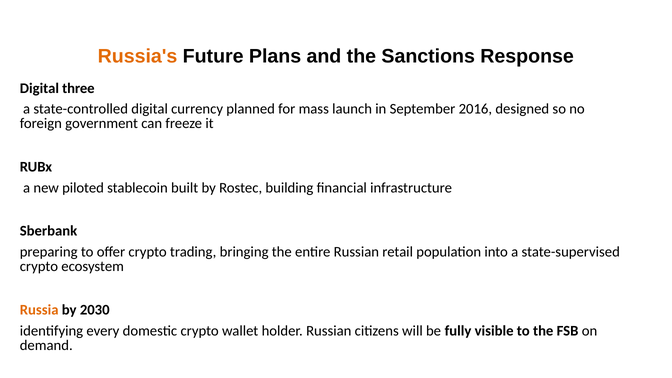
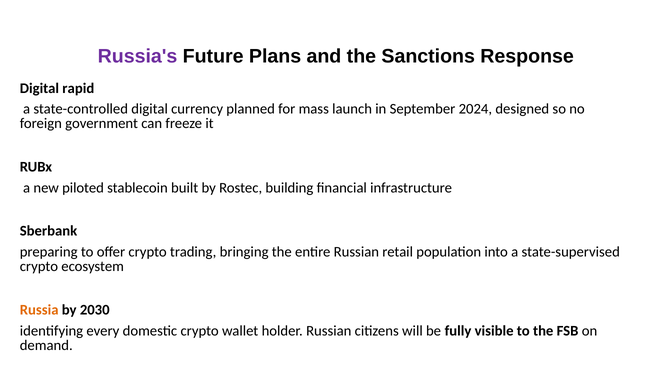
Russia's colour: orange -> purple (138, 56)
three: three -> rapid (78, 88)
2016: 2016 -> 2024 (475, 109)
